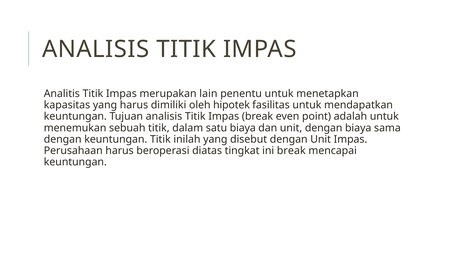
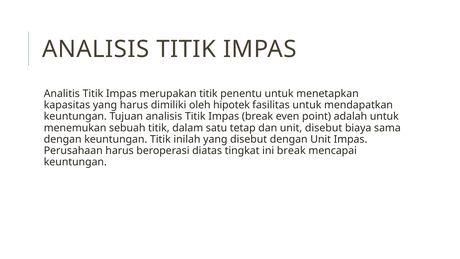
merupakan lain: lain -> titik (208, 94)
satu biaya: biaya -> tetap (243, 128)
unit dengan: dengan -> disebut (324, 128)
